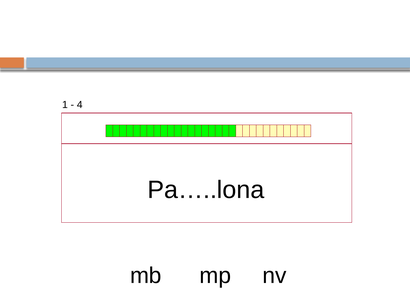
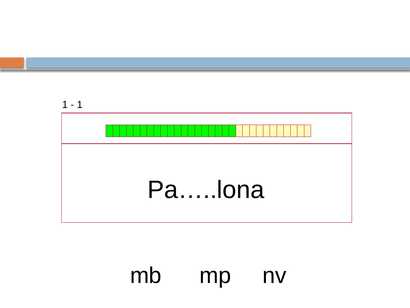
4: 4 -> 1 (80, 105)
